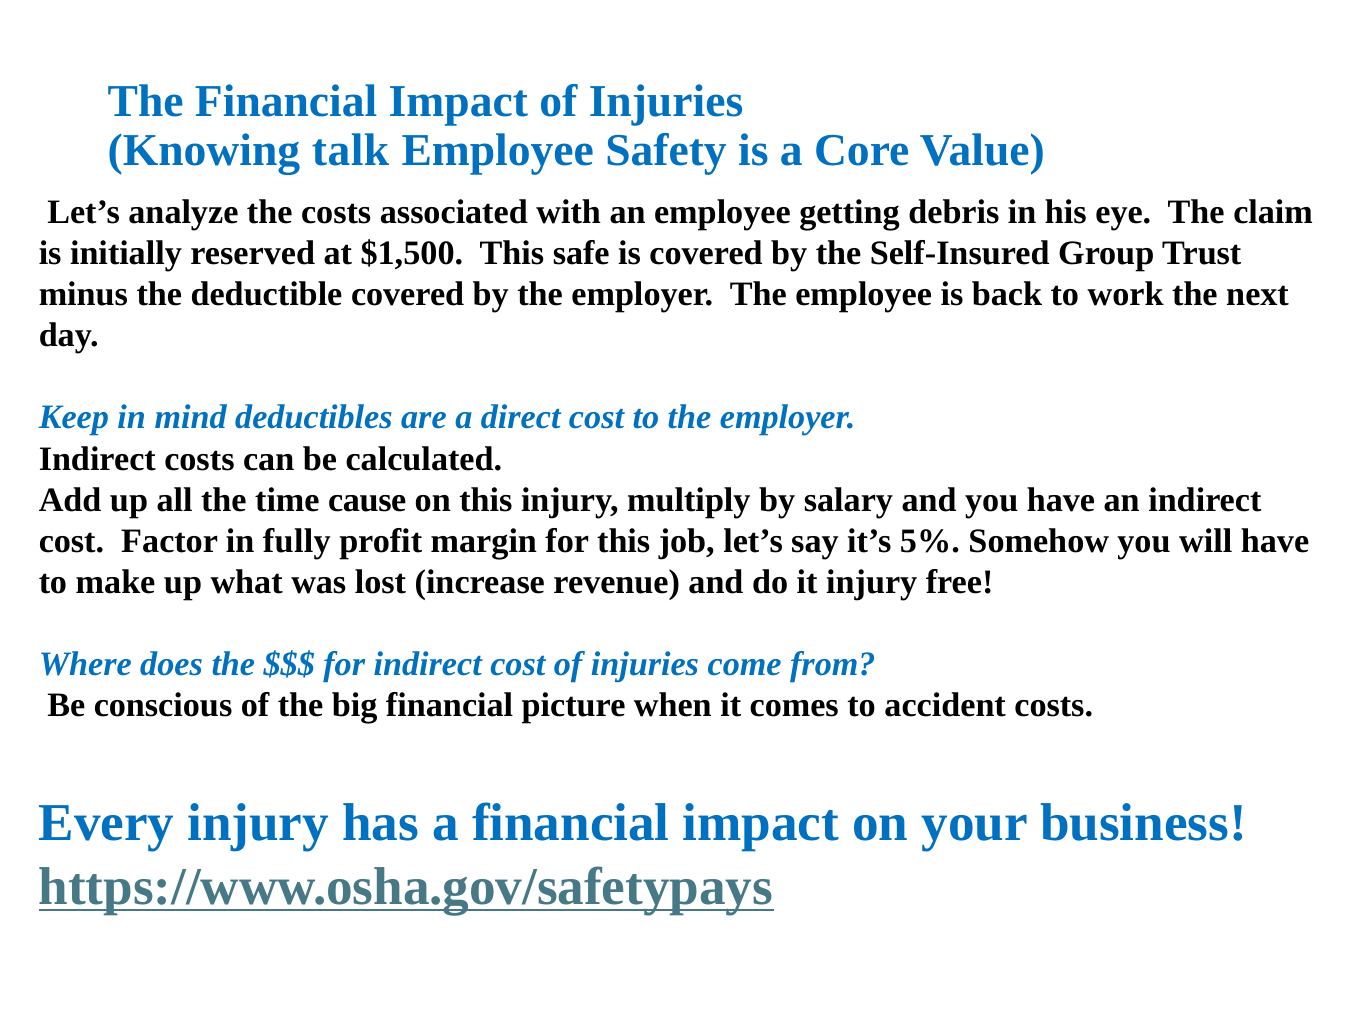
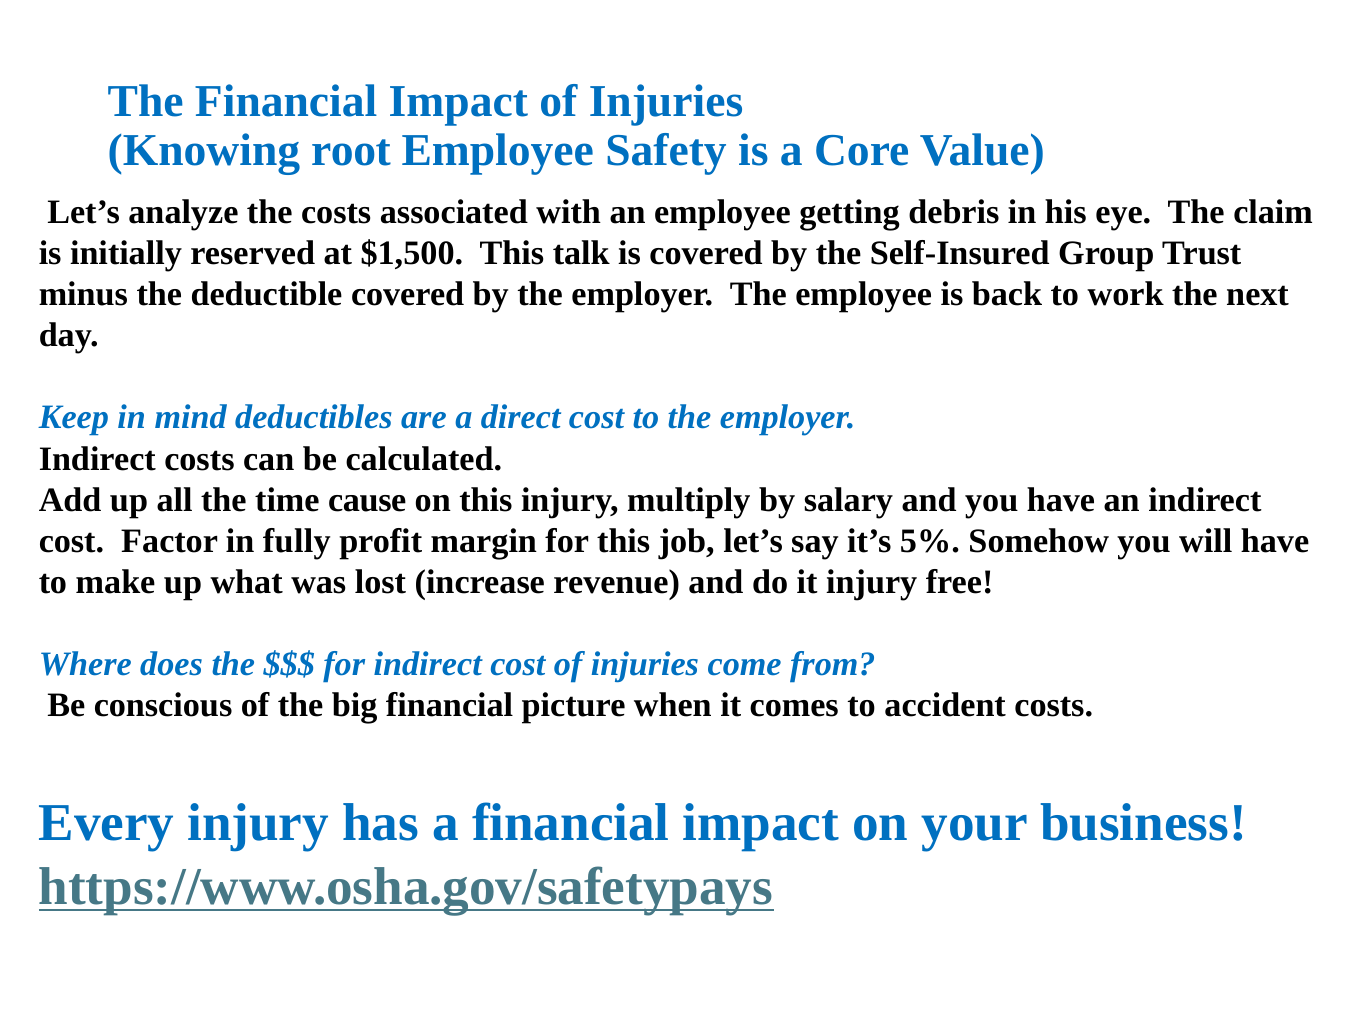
talk: talk -> root (351, 151)
safe: safe -> talk (581, 254)
